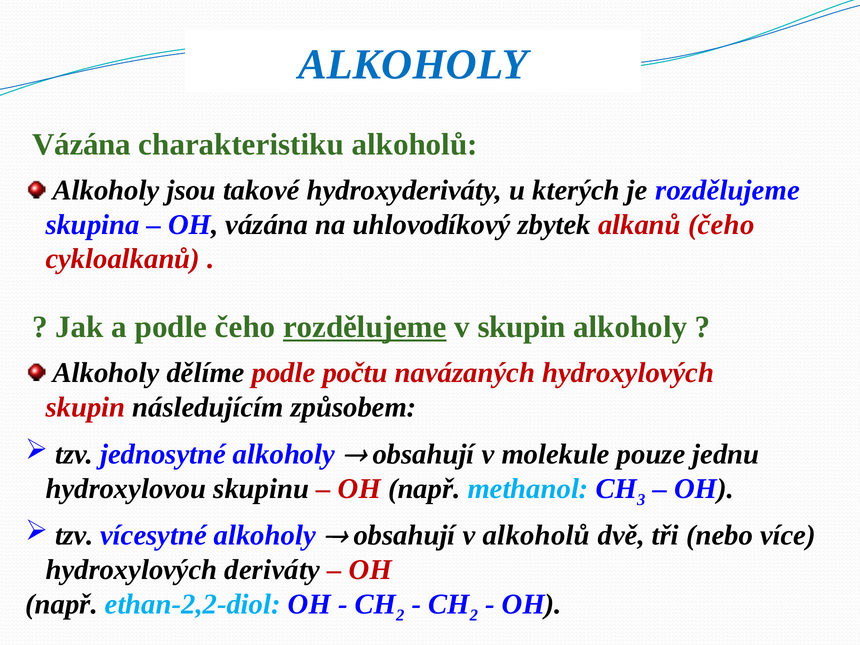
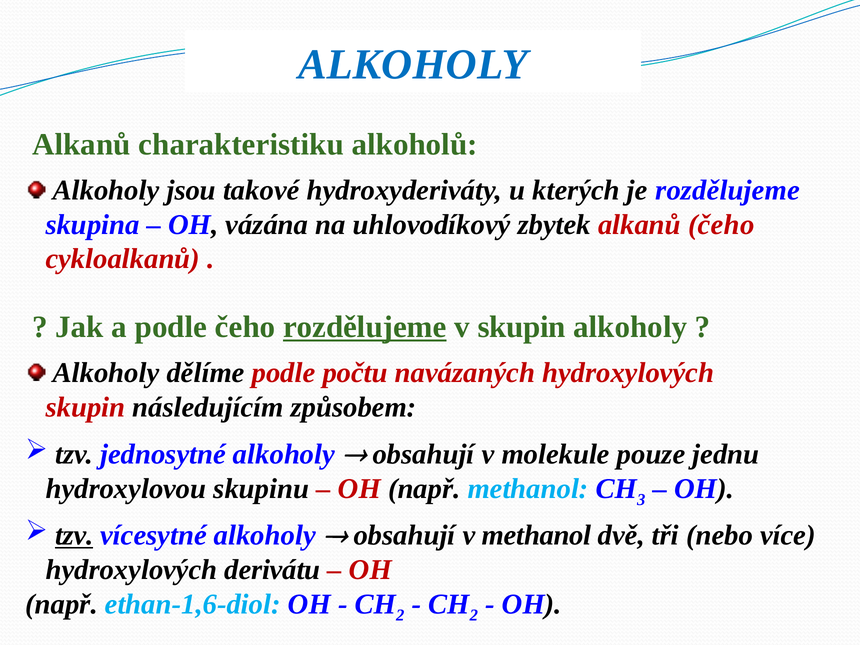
Vázána: Vázána -> Alkanů (81, 144)
tzv underline: none -> present (74, 536)
v alkoholů: alkoholů -> methanol (537, 536)
deriváty: deriváty -> derivátu (272, 570)
ethan-2,2-diol: ethan-2,2-diol -> ethan-1,6-diol (193, 604)
